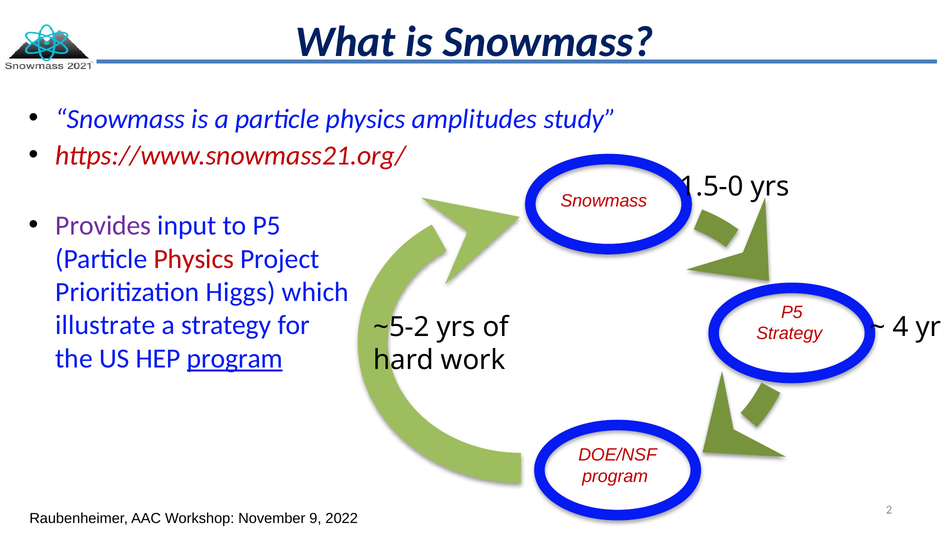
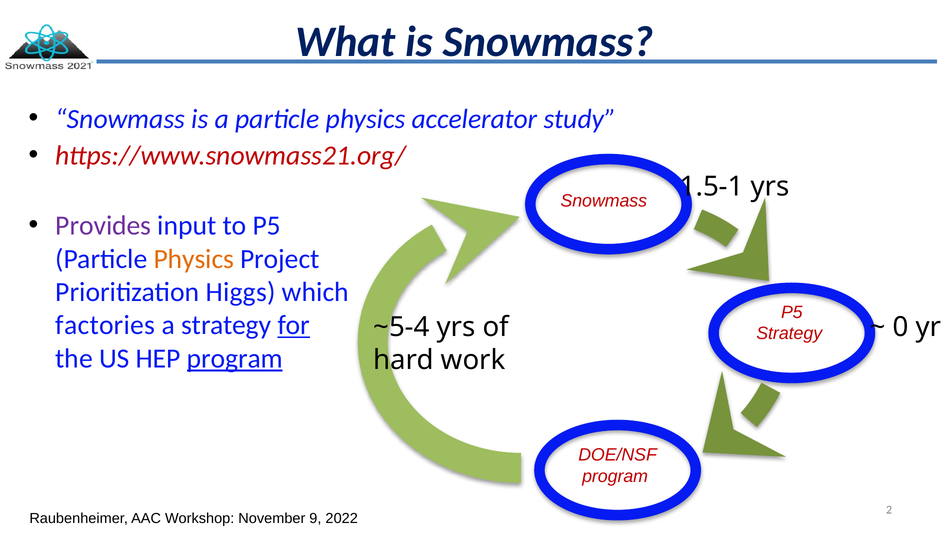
amplitudes: amplitudes -> accelerator (475, 119)
1.5-0: 1.5-0 -> 1.5-1 (712, 186)
Physics colour: red -> orange (194, 259)
illustrate: illustrate -> factories (105, 325)
for underline: none -> present (294, 325)
~5-2: ~5-2 -> ~5-4 (402, 327)
4: 4 -> 0 (901, 327)
